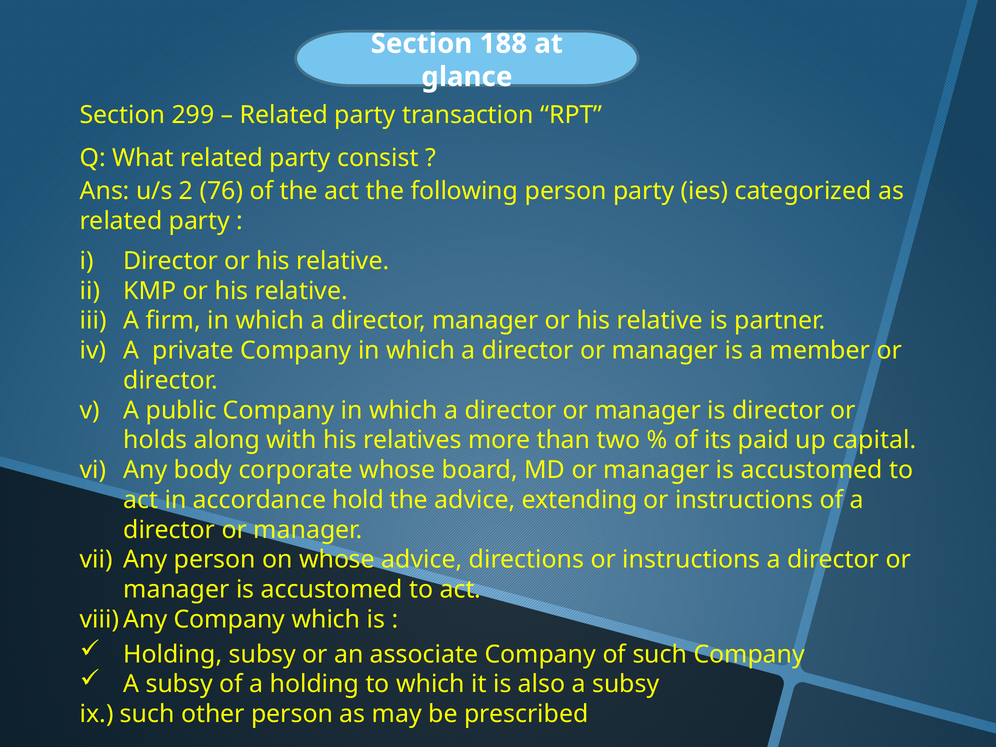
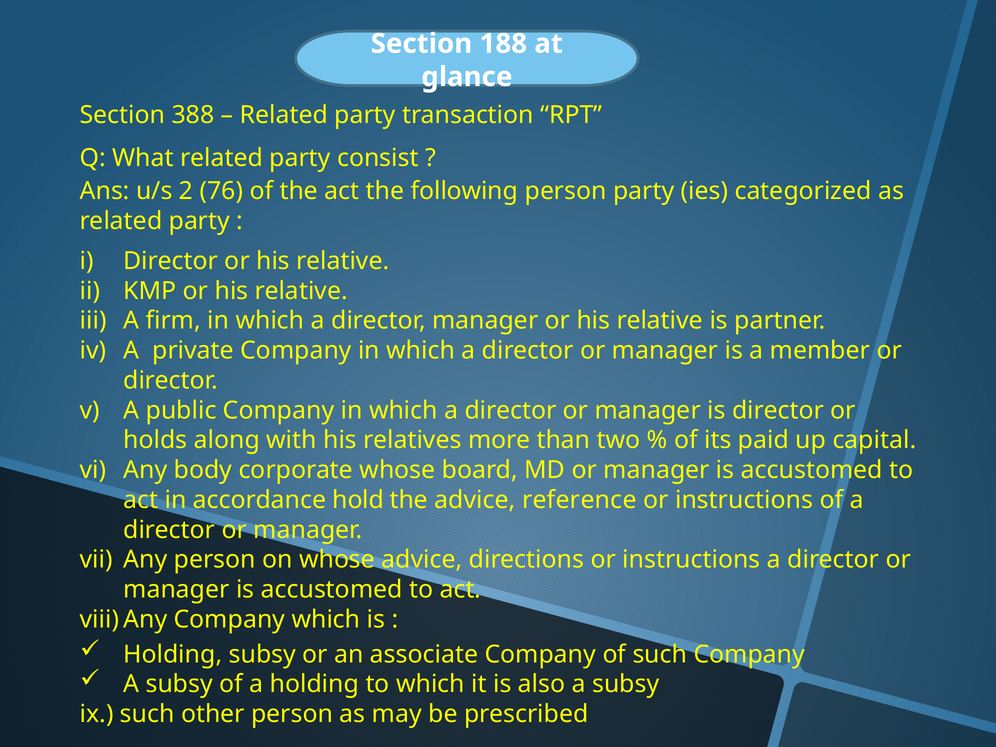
299: 299 -> 388 (193, 115)
extending: extending -> reference (579, 500)
